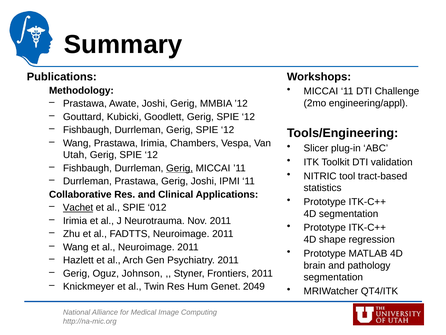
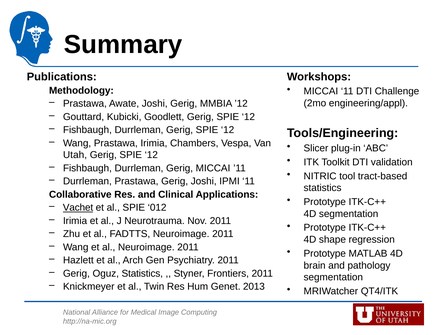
Gerig underline: present -> none (180, 168)
Oguz Johnson: Johnson -> Statistics (142, 273)
2049: 2049 -> 2013 (254, 286)
